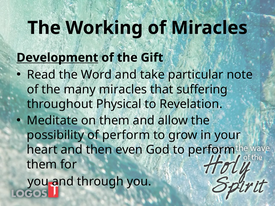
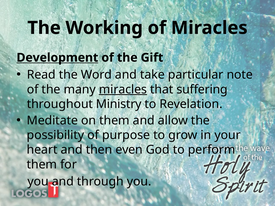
miracles underline: none -> present (123, 90)
Physical: Physical -> Ministry (119, 104)
of perform: perform -> purpose (126, 135)
